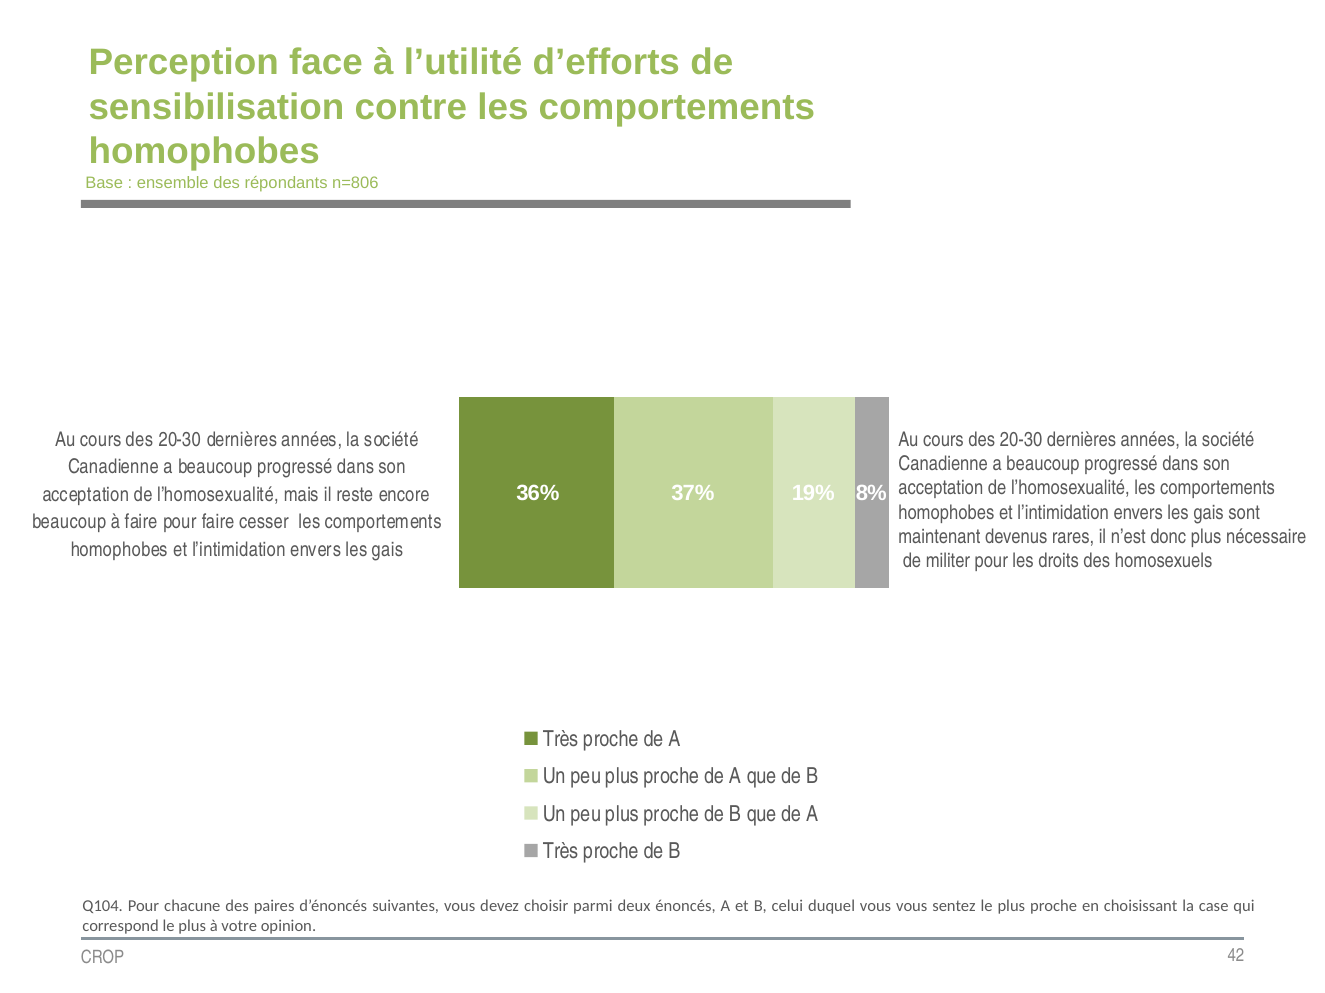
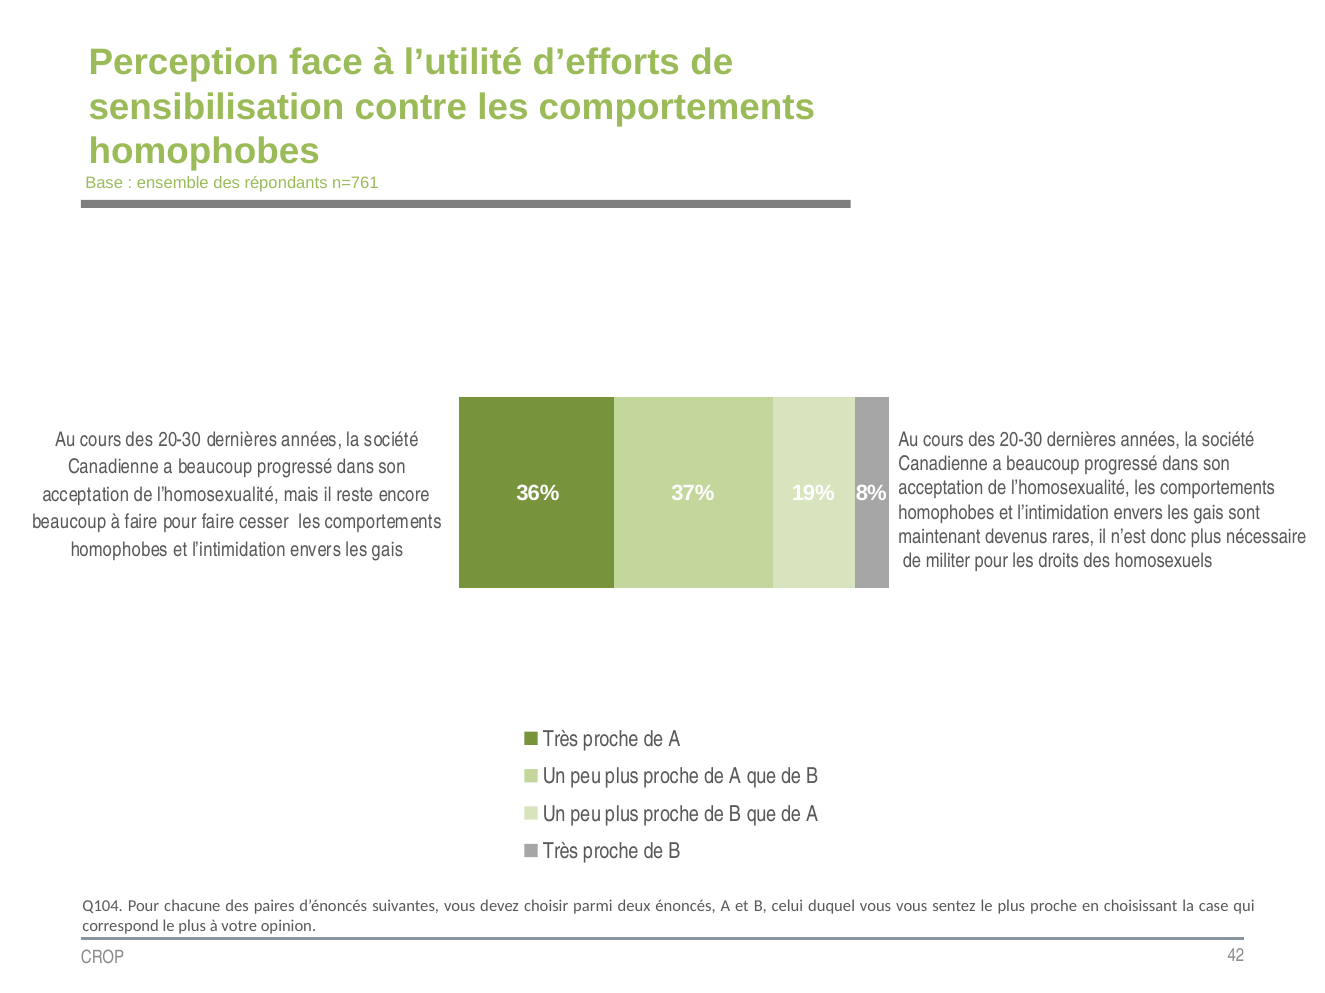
n=806: n=806 -> n=761 (355, 183)
